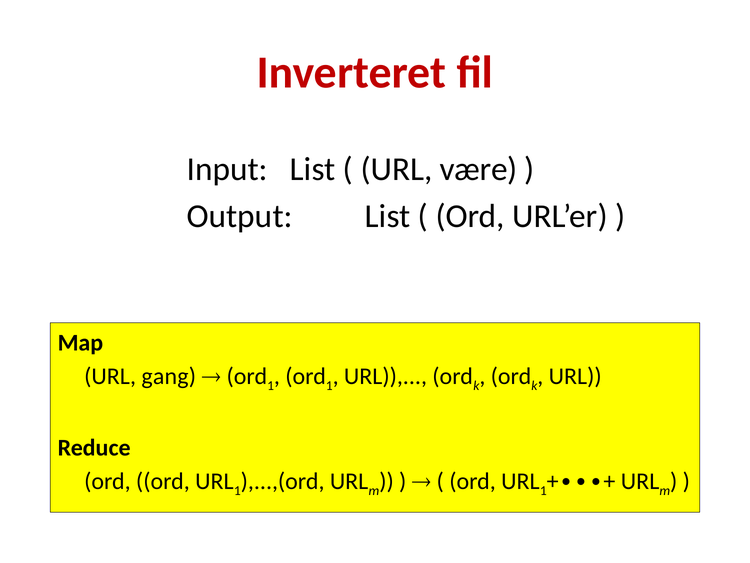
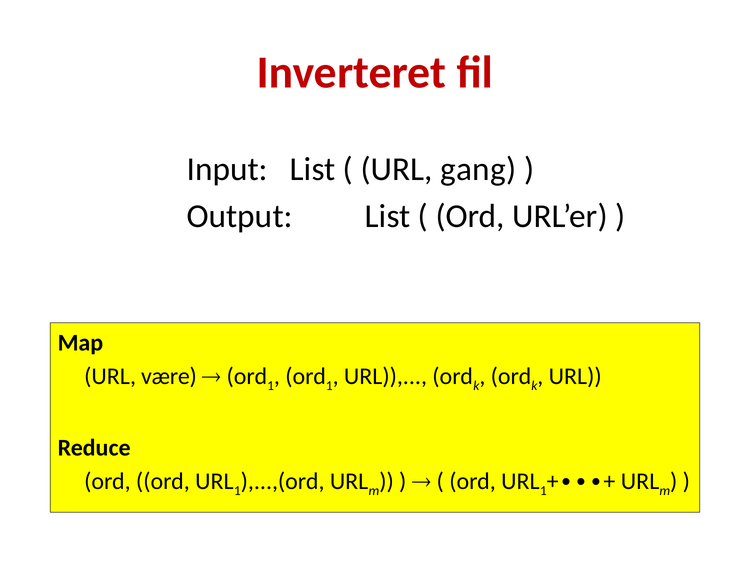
være: være -> gang (478, 169)
gang: gang -> være (169, 376)
